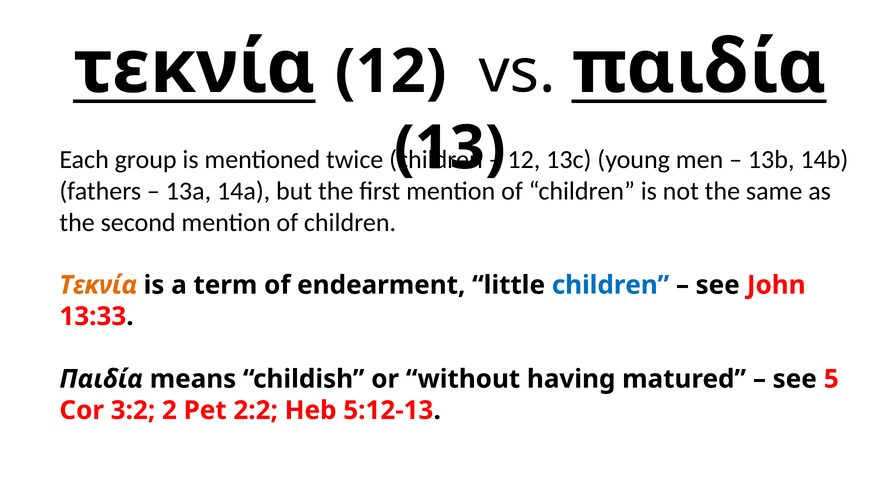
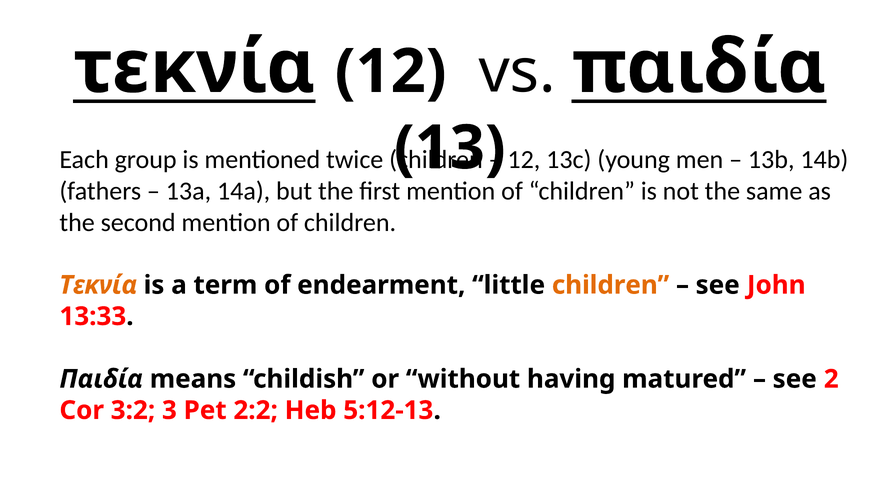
children colour: blue -> orange (611, 285)
5: 5 -> 2 (831, 379)
2: 2 -> 3 (169, 410)
